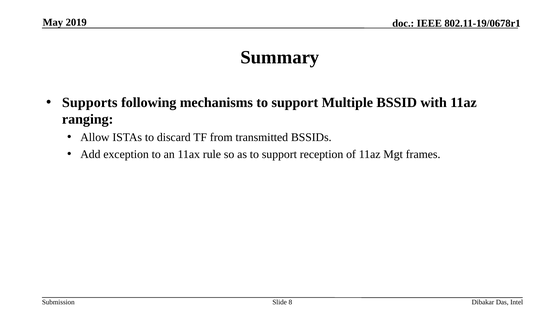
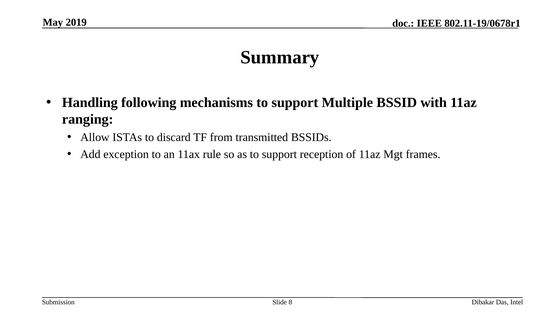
Supports: Supports -> Handling (90, 102)
